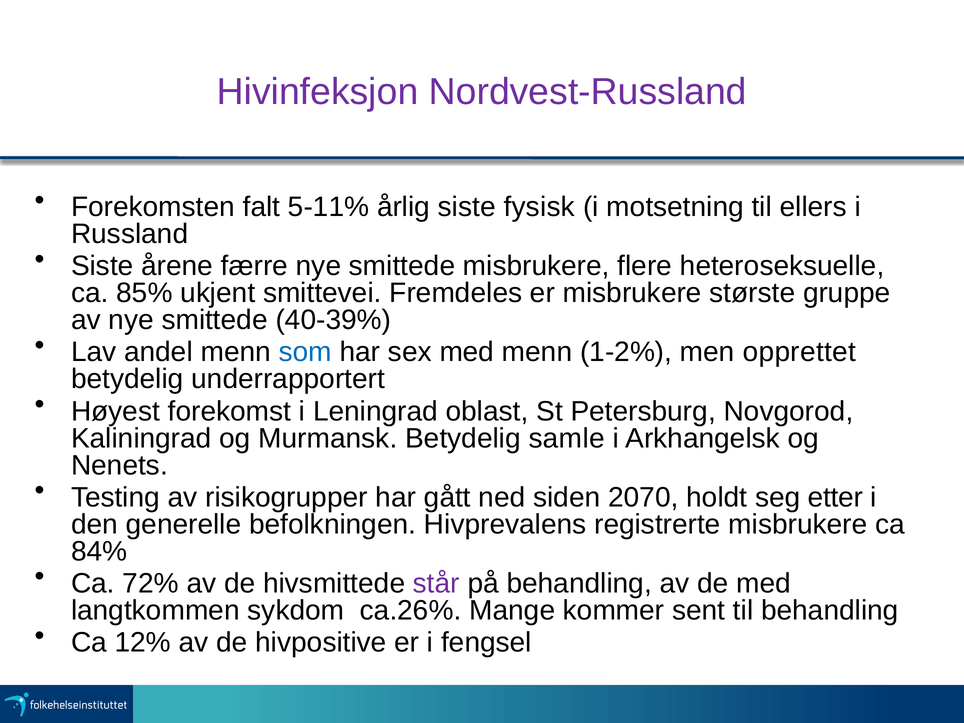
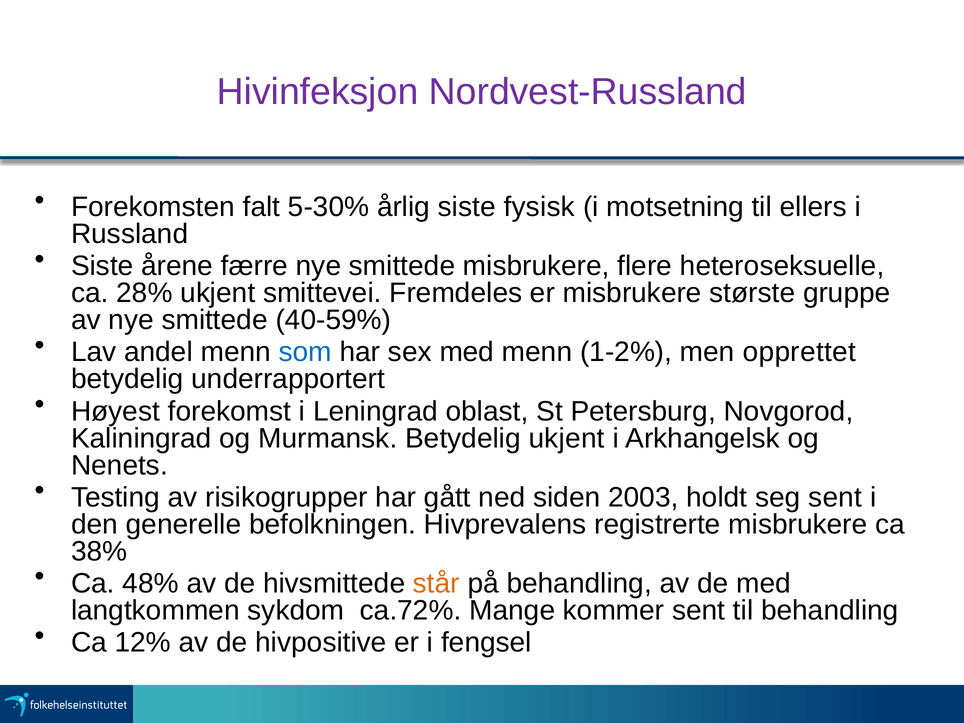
5-11%: 5-11% -> 5-30% (329, 207)
85%: 85% -> 28% (144, 293)
40-39%: 40-39% -> 40-59% (333, 320)
Betydelig samle: samle -> ukjent (567, 438)
2070: 2070 -> 2003 (643, 497)
seg etter: etter -> sent (835, 497)
84%: 84% -> 38% (99, 551)
72%: 72% -> 48% (151, 583)
står colour: purple -> orange (436, 583)
ca.26%: ca.26% -> ca.72% (411, 610)
